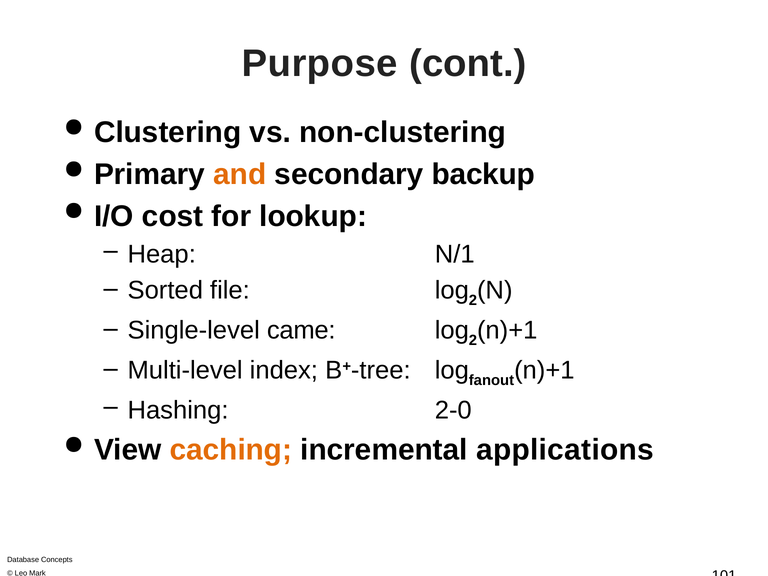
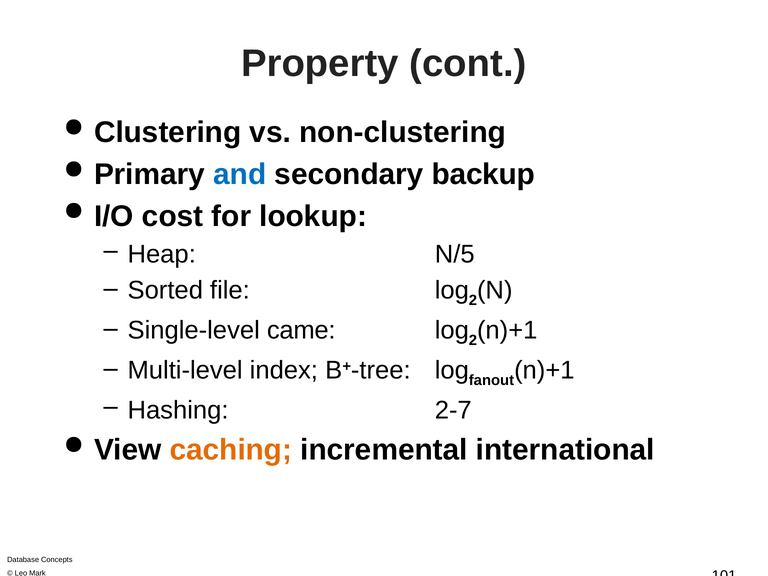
Purpose: Purpose -> Property (320, 63)
and colour: orange -> blue (240, 174)
N/1: N/1 -> N/5 (455, 254)
2-0: 2-0 -> 2-7 (453, 410)
applications: applications -> international (565, 450)
